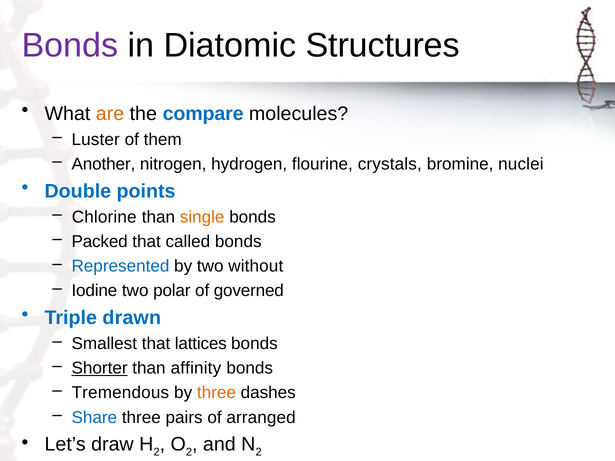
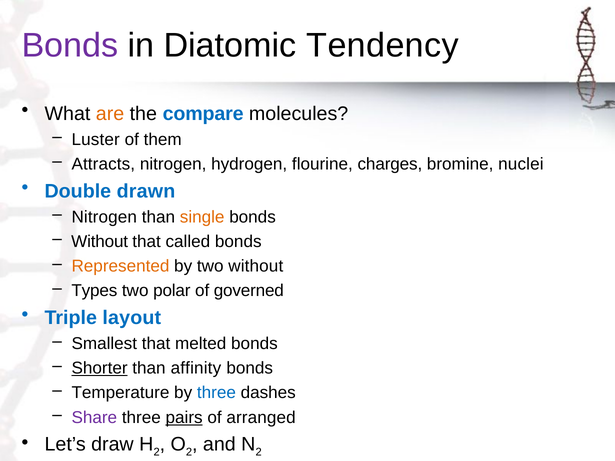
Structures: Structures -> Tendency (383, 45)
Another: Another -> Attracts (103, 164)
crystals: crystals -> charges (390, 164)
points: points -> drawn (146, 191)
Chlorine: Chlorine -> Nitrogen (104, 217)
Packed: Packed -> Without (100, 242)
Represented colour: blue -> orange (120, 266)
Iodine: Iodine -> Types (94, 291)
drawn: drawn -> layout (132, 318)
lattices: lattices -> melted (201, 344)
Tremendous: Tremendous -> Temperature (120, 393)
three colour: orange -> blue (216, 393)
Share colour: blue -> purple (94, 418)
pairs underline: none -> present (184, 418)
